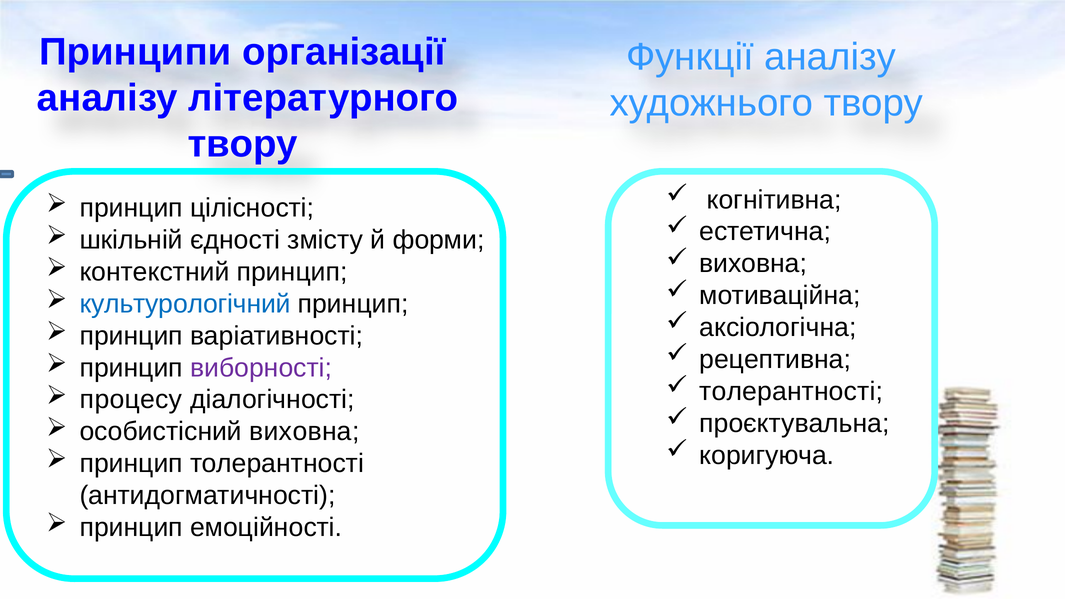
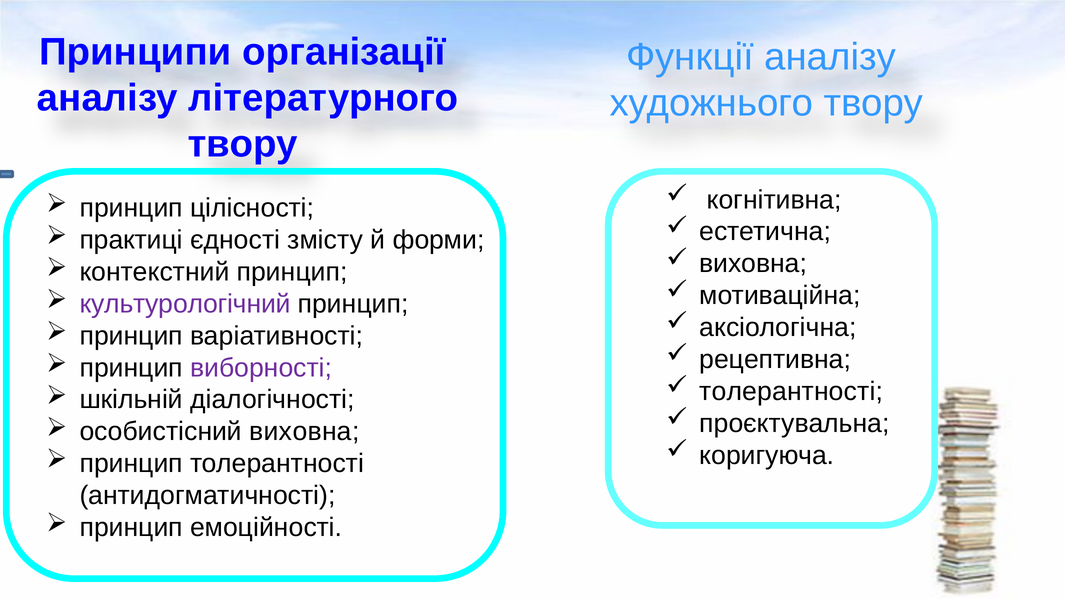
шкільній: шкільній -> практиці (131, 240)
культурологічний colour: blue -> purple (185, 304)
процесу: процесу -> шкільній (131, 400)
